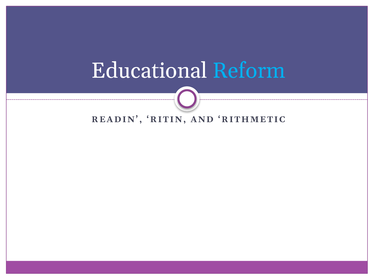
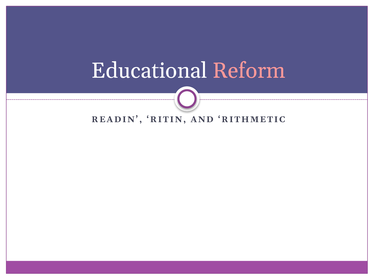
Reform colour: light blue -> pink (249, 71)
